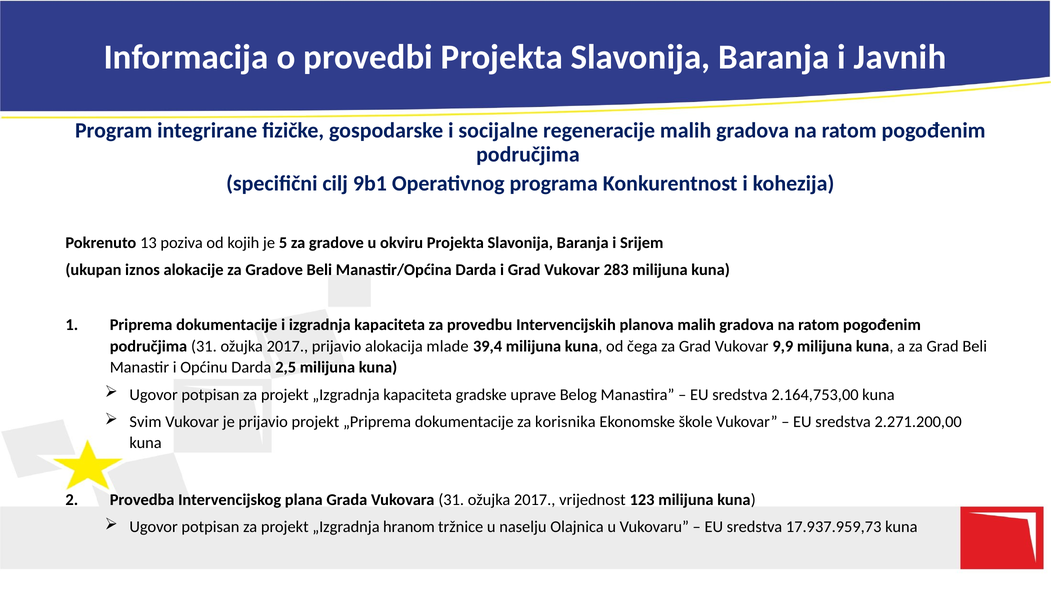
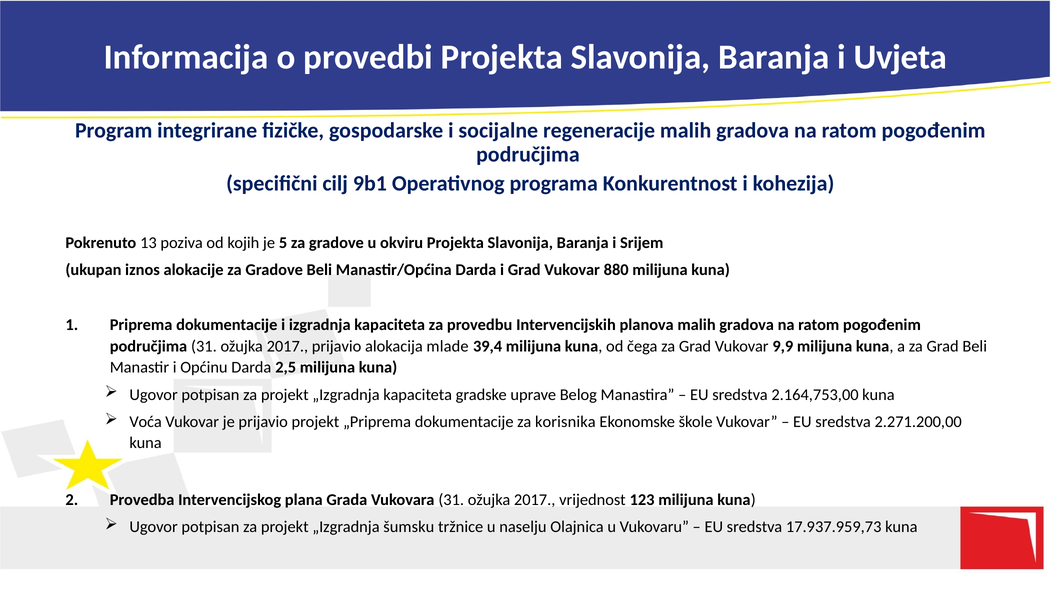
Javnih: Javnih -> Uvjeta (900, 57)
283: 283 -> 880 (616, 270)
Svim: Svim -> Voća (146, 422)
hranom: hranom -> šumsku (409, 527)
